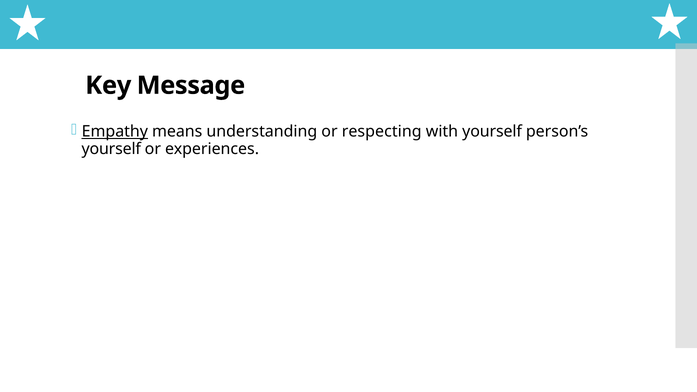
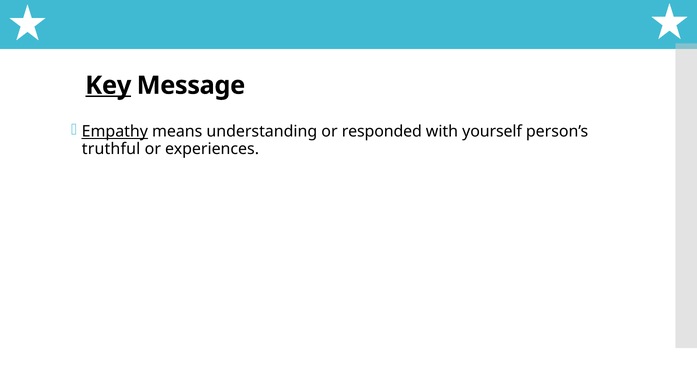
Key underline: none -> present (108, 85)
respecting: respecting -> responded (382, 132)
yourself: yourself -> truthful (111, 149)
